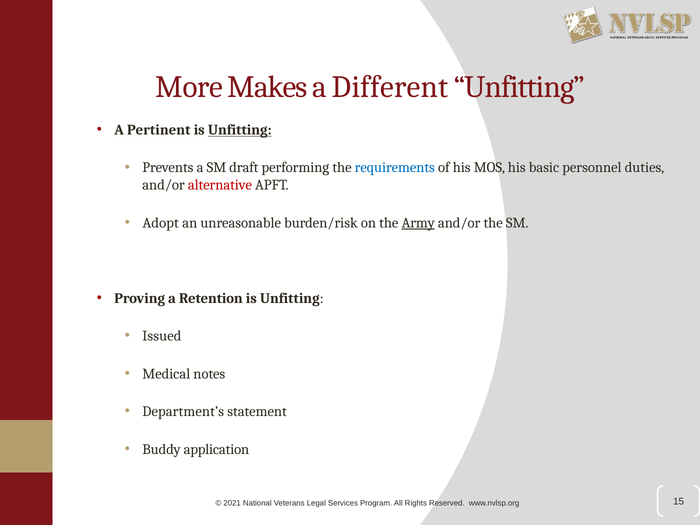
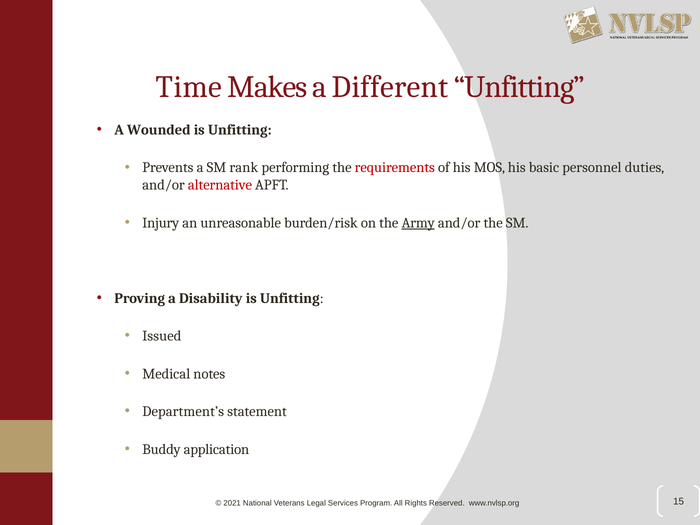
More: More -> Time (189, 87)
Pertinent: Pertinent -> Wounded (159, 130)
Unfitting underline: present -> none (240, 130)
draft: draft -> rank (244, 168)
requirements colour: blue -> red (395, 168)
Adopt: Adopt -> Injury (161, 223)
Retention: Retention -> Disability (211, 298)
